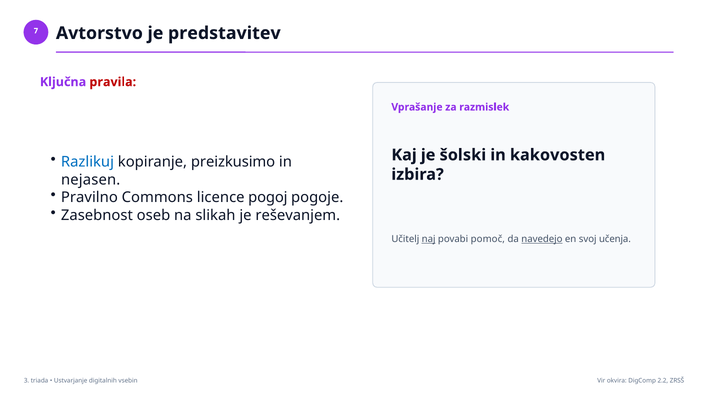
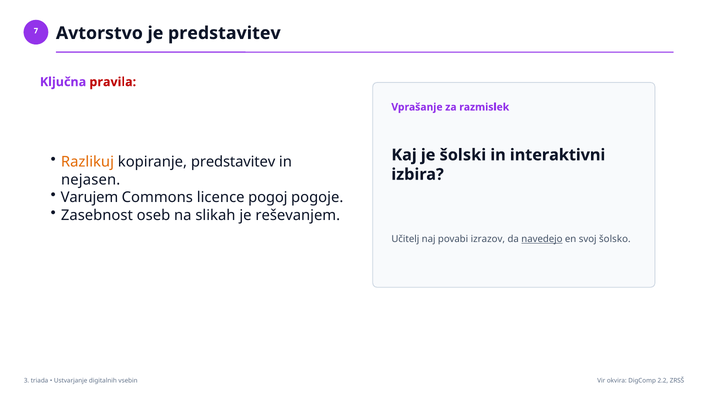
kakovosten: kakovosten -> interaktivni (558, 155)
Razlikuj colour: blue -> orange (87, 162)
kopiranje preizkusimo: preizkusimo -> predstavitev (233, 162)
Pravilno: Pravilno -> Varujem (90, 198)
naj underline: present -> none (429, 239)
pomoč: pomoč -> izrazov (488, 239)
učenja: učenja -> šolsko (615, 239)
